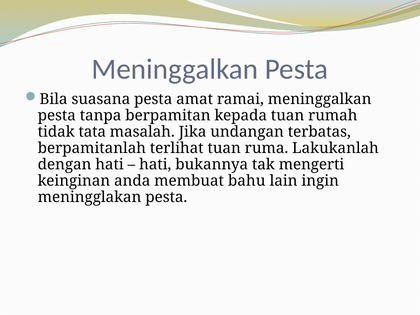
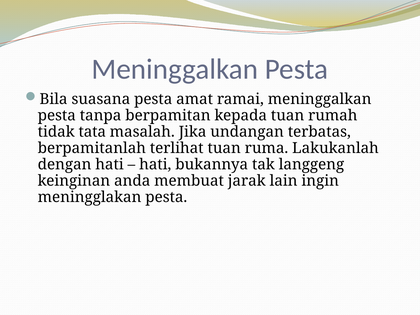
mengerti: mengerti -> langgeng (311, 165)
bahu: bahu -> jarak (247, 181)
